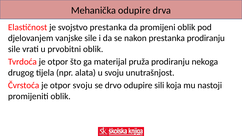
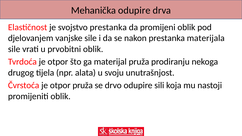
prestanka prodiranju: prodiranju -> materijala (206, 38)
otpor svoju: svoju -> pruža (83, 85)
